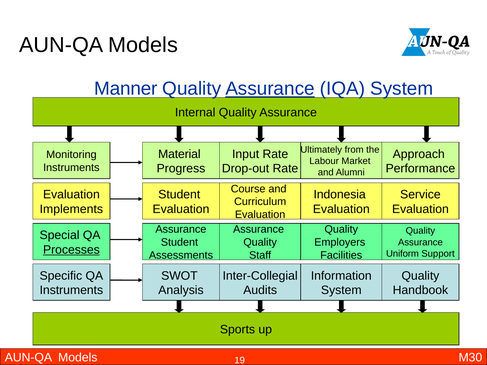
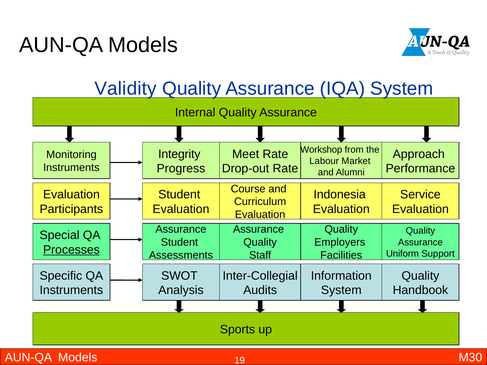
Manner: Manner -> Validity (126, 89)
Assurance underline: present -> none (270, 89)
Ultimately: Ultimately -> Workshop (321, 150)
Material: Material -> Integrity (179, 154)
Input: Input -> Meet (246, 154)
Implements: Implements -> Participants (71, 209)
